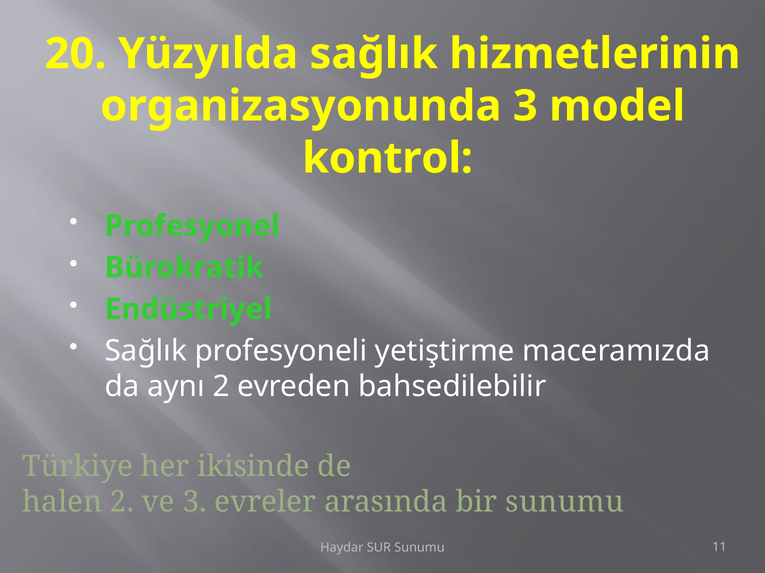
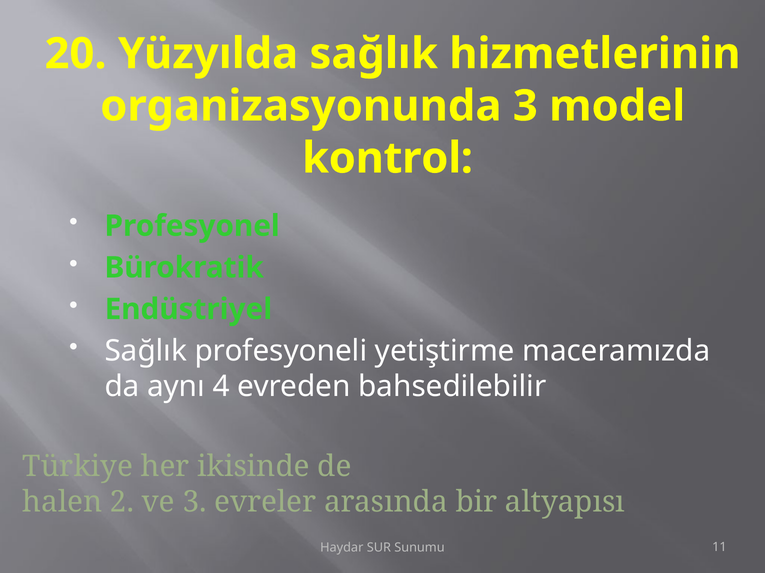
aynı 2: 2 -> 4 (221, 387)
bir sunumu: sunumu -> altyapısı (565, 503)
